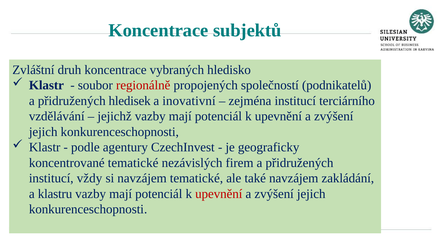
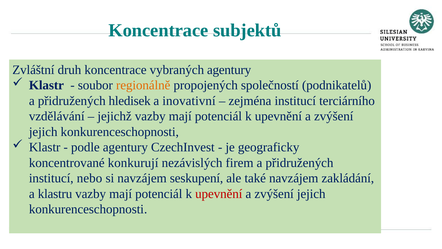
vybraných hledisko: hledisko -> agentury (229, 70)
regionálně colour: red -> orange (143, 85)
koncentrované tematické: tematické -> konkurují (133, 163)
vždy: vždy -> nebo (90, 178)
navzájem tematické: tematické -> seskupení (197, 178)
